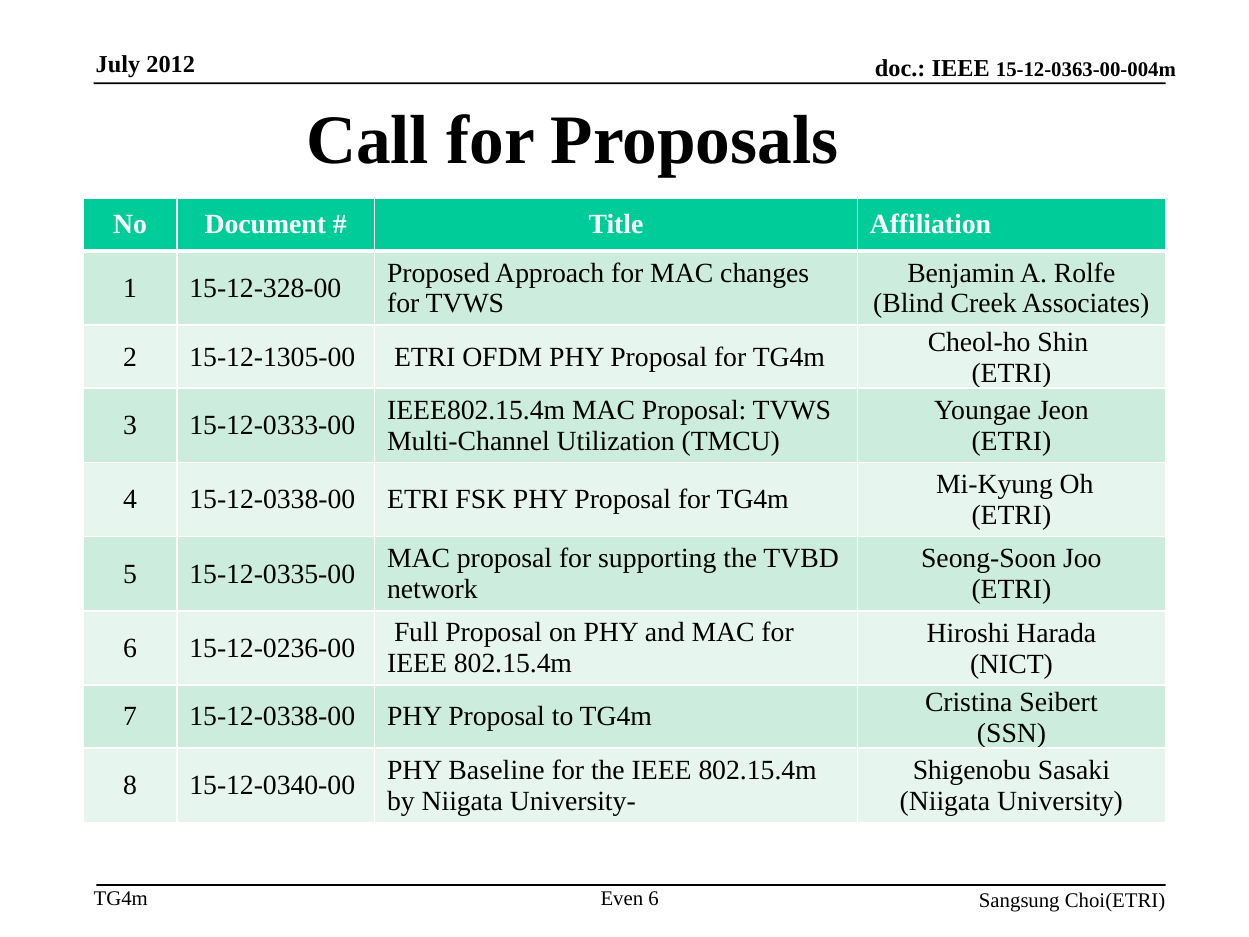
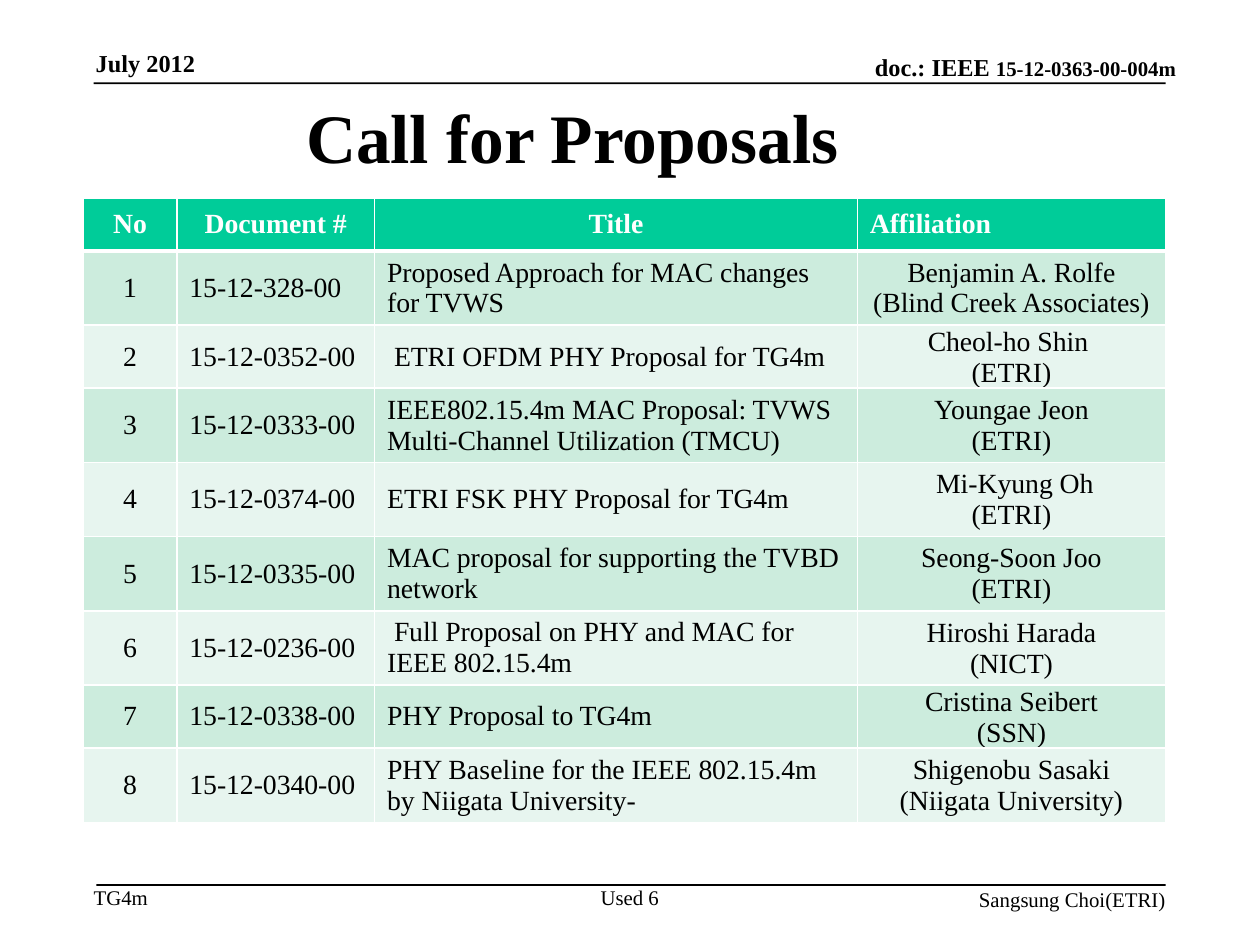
15-12-1305-00: 15-12-1305-00 -> 15-12-0352-00 (272, 357)
4 15-12-0338-00: 15-12-0338-00 -> 15-12-0374-00 (272, 500)
Even: Even -> Used (622, 898)
